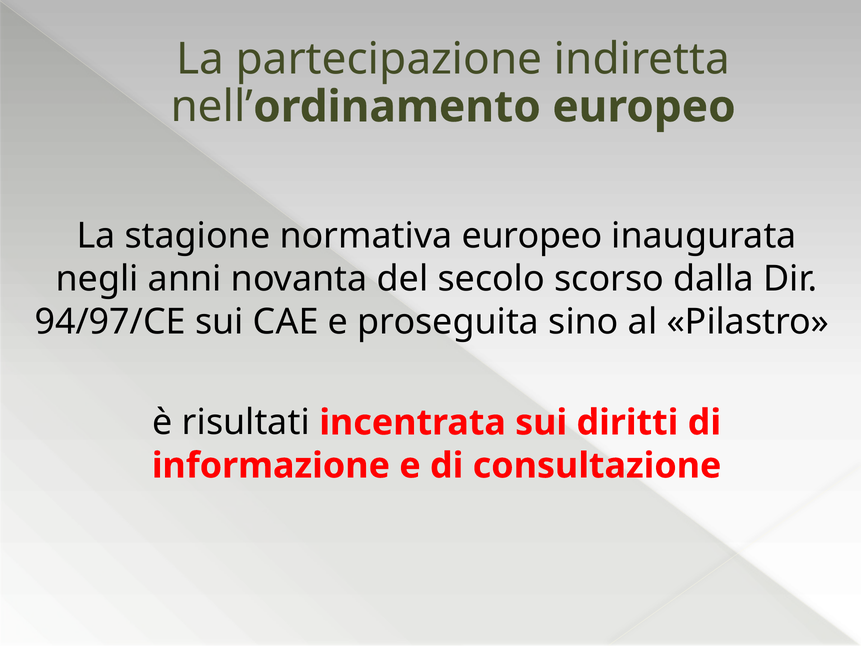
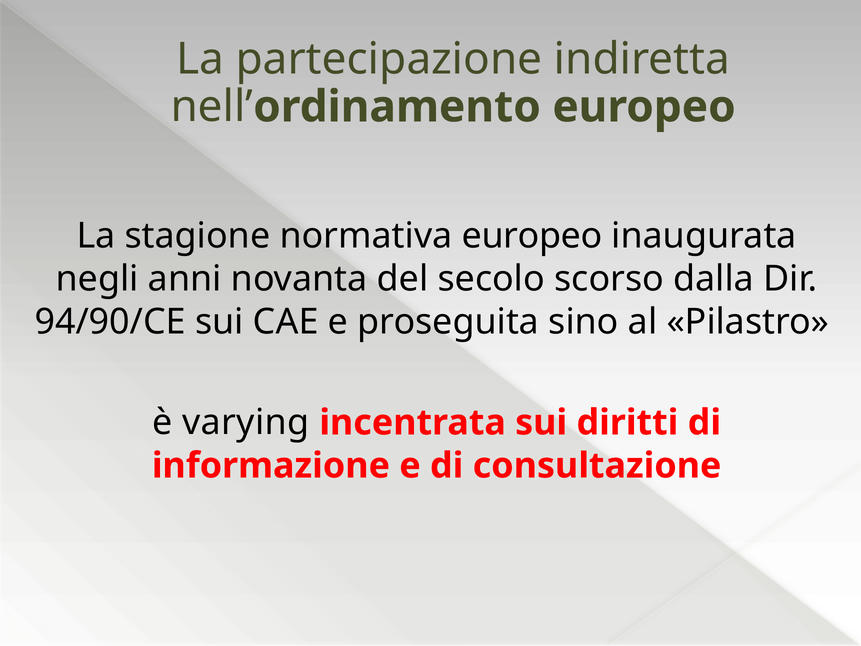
94/97/CE: 94/97/CE -> 94/90/CE (110, 322)
risultati: risultati -> varying (246, 422)
